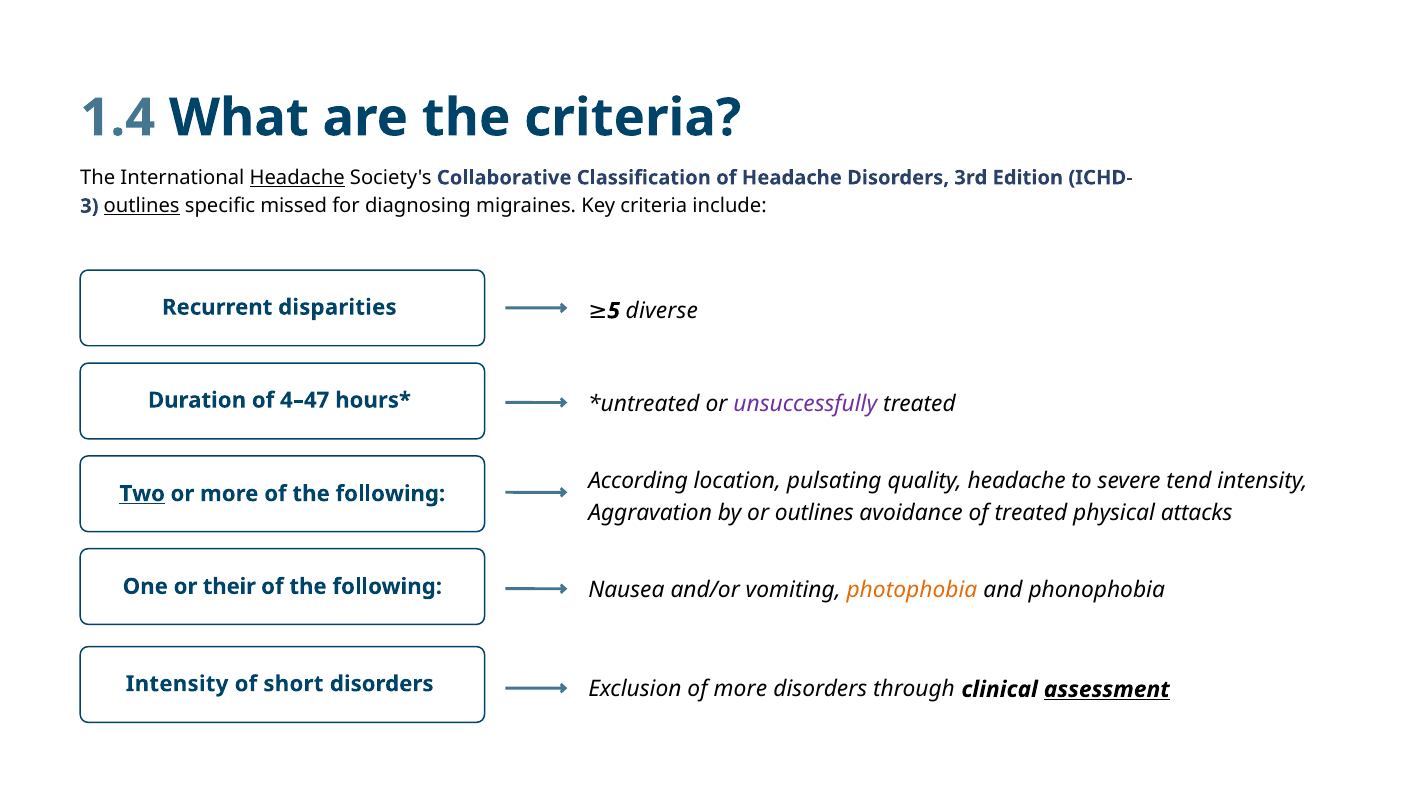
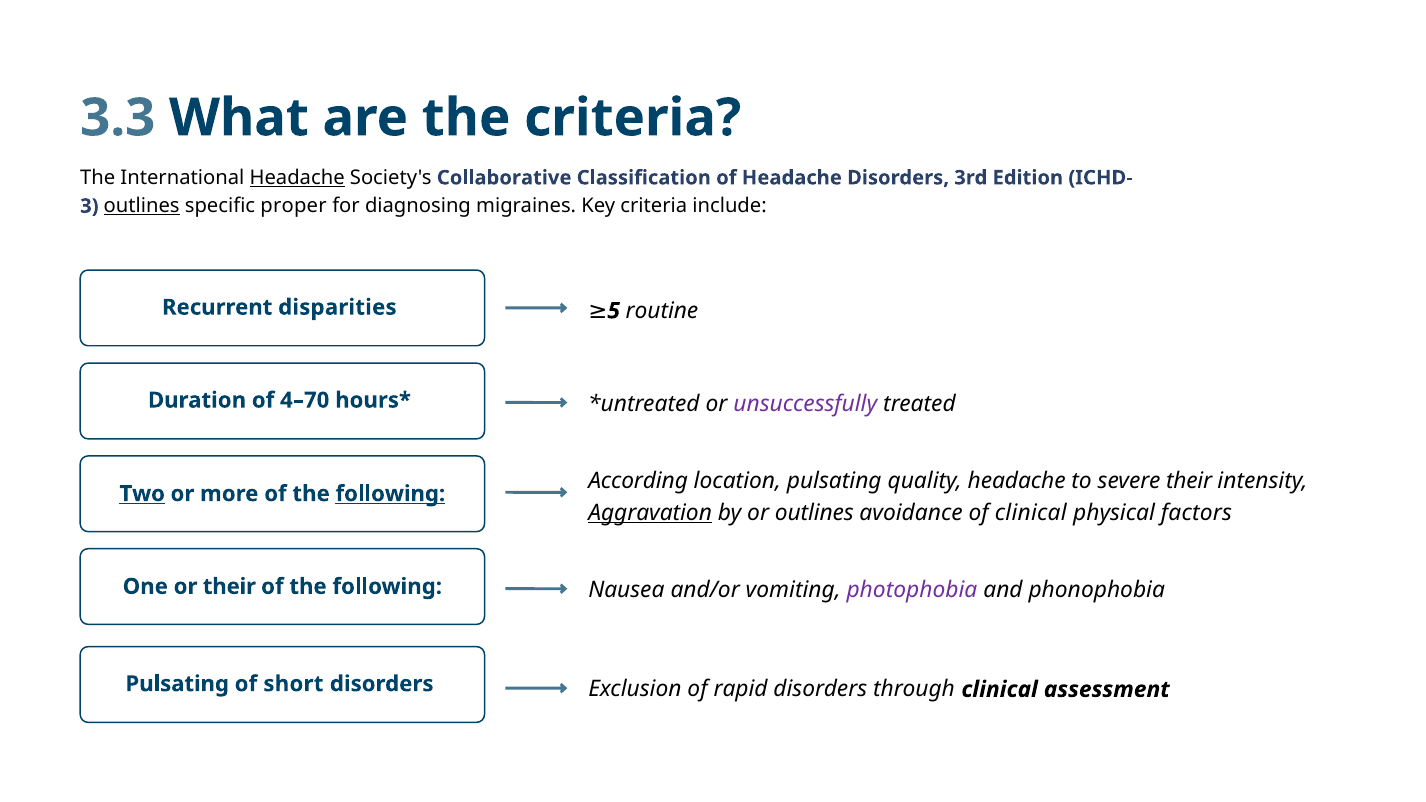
1.4: 1.4 -> 3.3 (118, 118)
missed: missed -> proper (294, 206)
diverse: diverse -> routine (662, 311)
4–47: 4–47 -> 4–70 (305, 400)
severe tend: tend -> their (1189, 481)
following underline: none -> present (390, 494)
Aggravation underline: none -> present (650, 513)
of treated: treated -> clinical (1031, 513)
attacks: attacks -> factors (1196, 513)
photophobia colour: orange -> purple (912, 590)
Intensity: Intensity -> Pulsating (177, 684)
of more: more -> rapid (741, 690)
assessment underline: present -> none (1107, 690)
